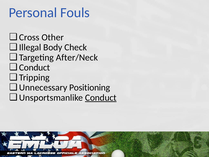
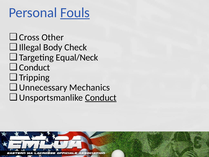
Fouls underline: none -> present (75, 13)
After/Neck: After/Neck -> Equal/Neck (77, 57)
Positioning: Positioning -> Mechanics (90, 87)
